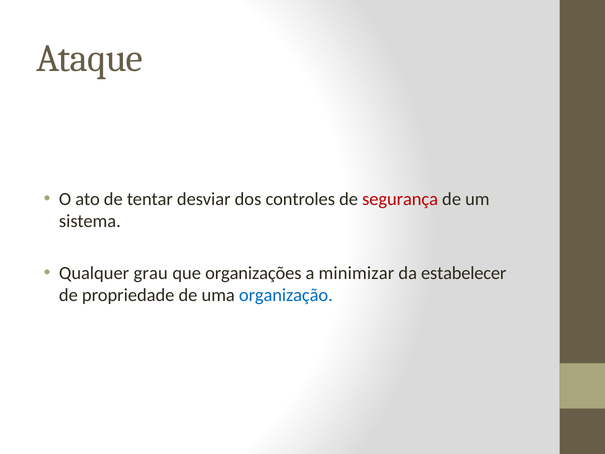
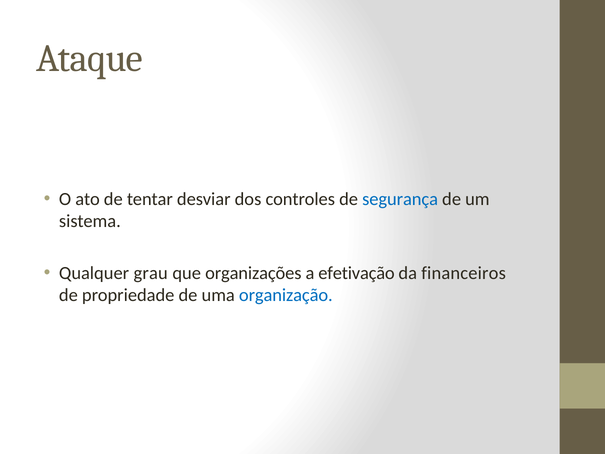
segurança colour: red -> blue (400, 199)
minimizar: minimizar -> efetivação (357, 273)
estabelecer: estabelecer -> financeiros (464, 273)
